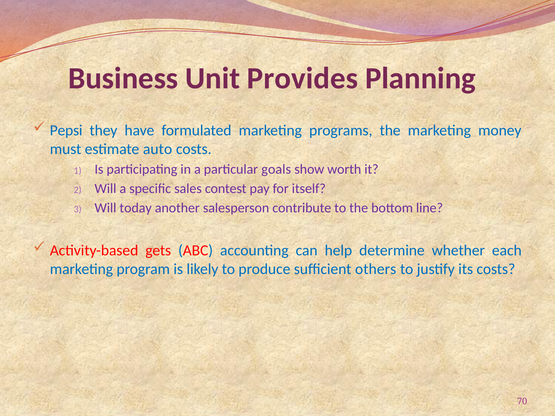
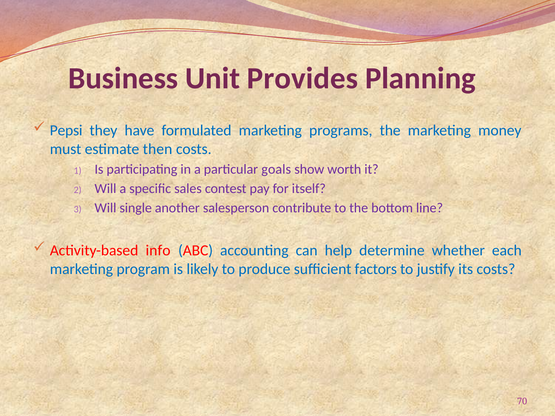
auto: auto -> then (158, 149)
today: today -> single (136, 208)
gets: gets -> info (158, 251)
others: others -> factors (376, 269)
